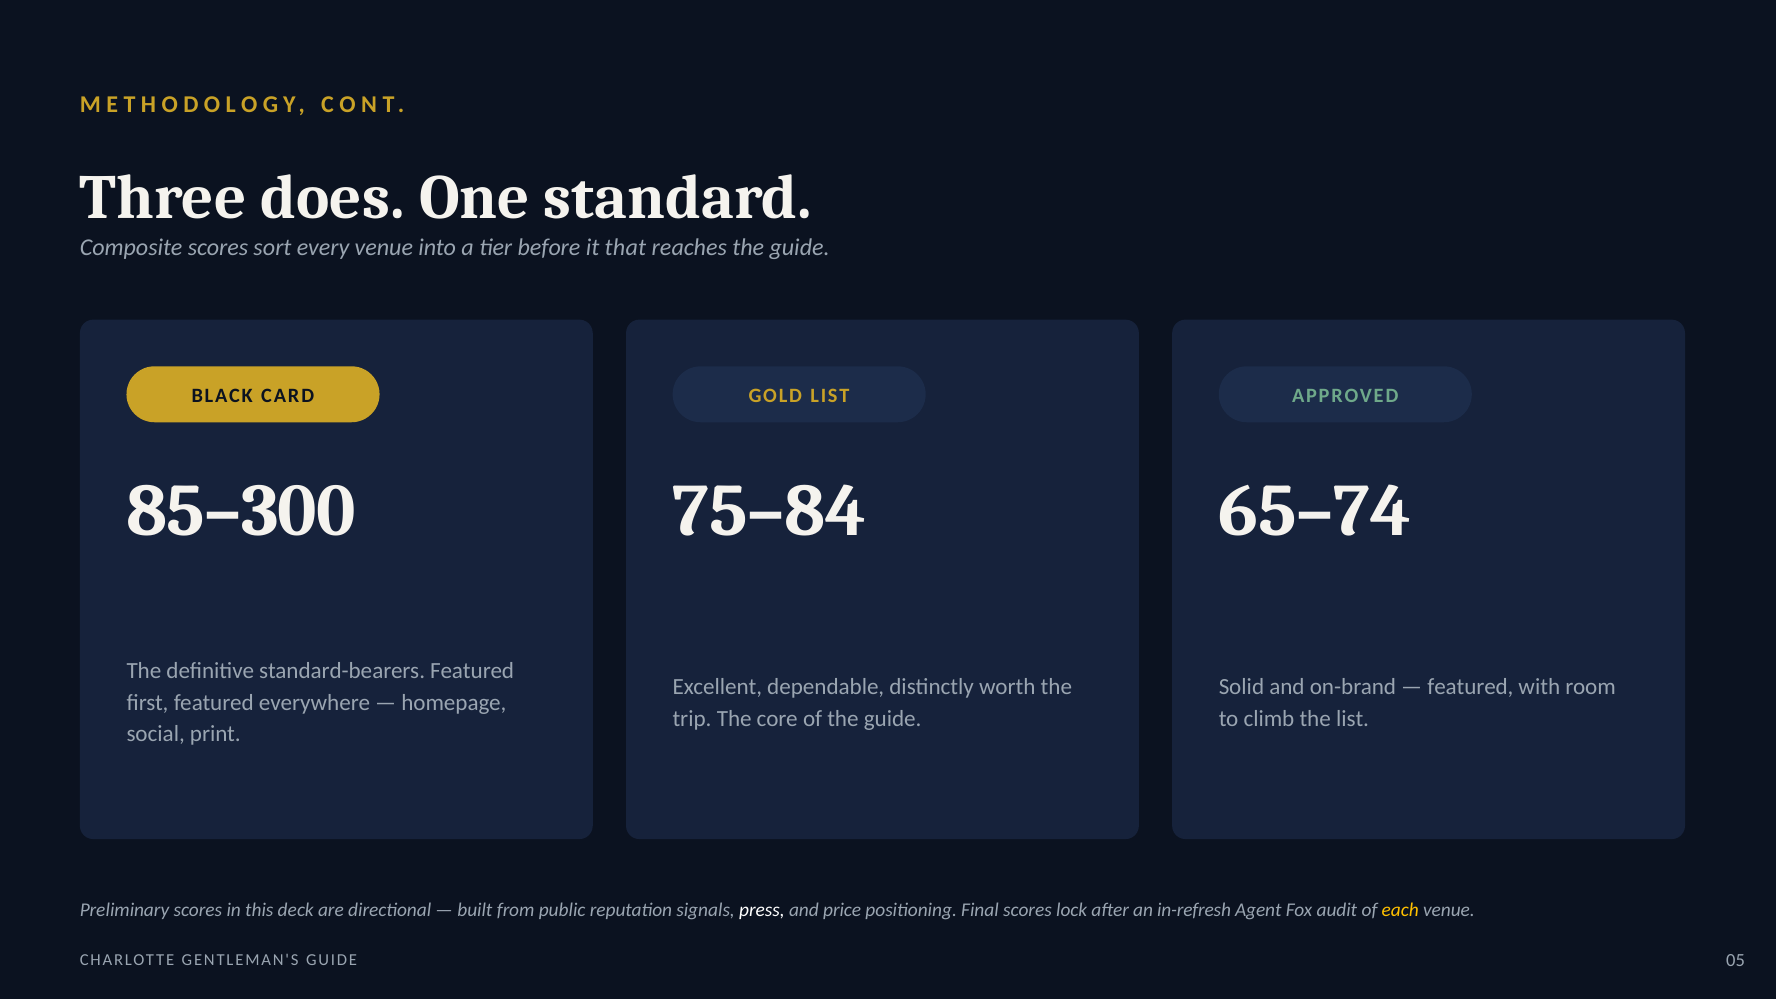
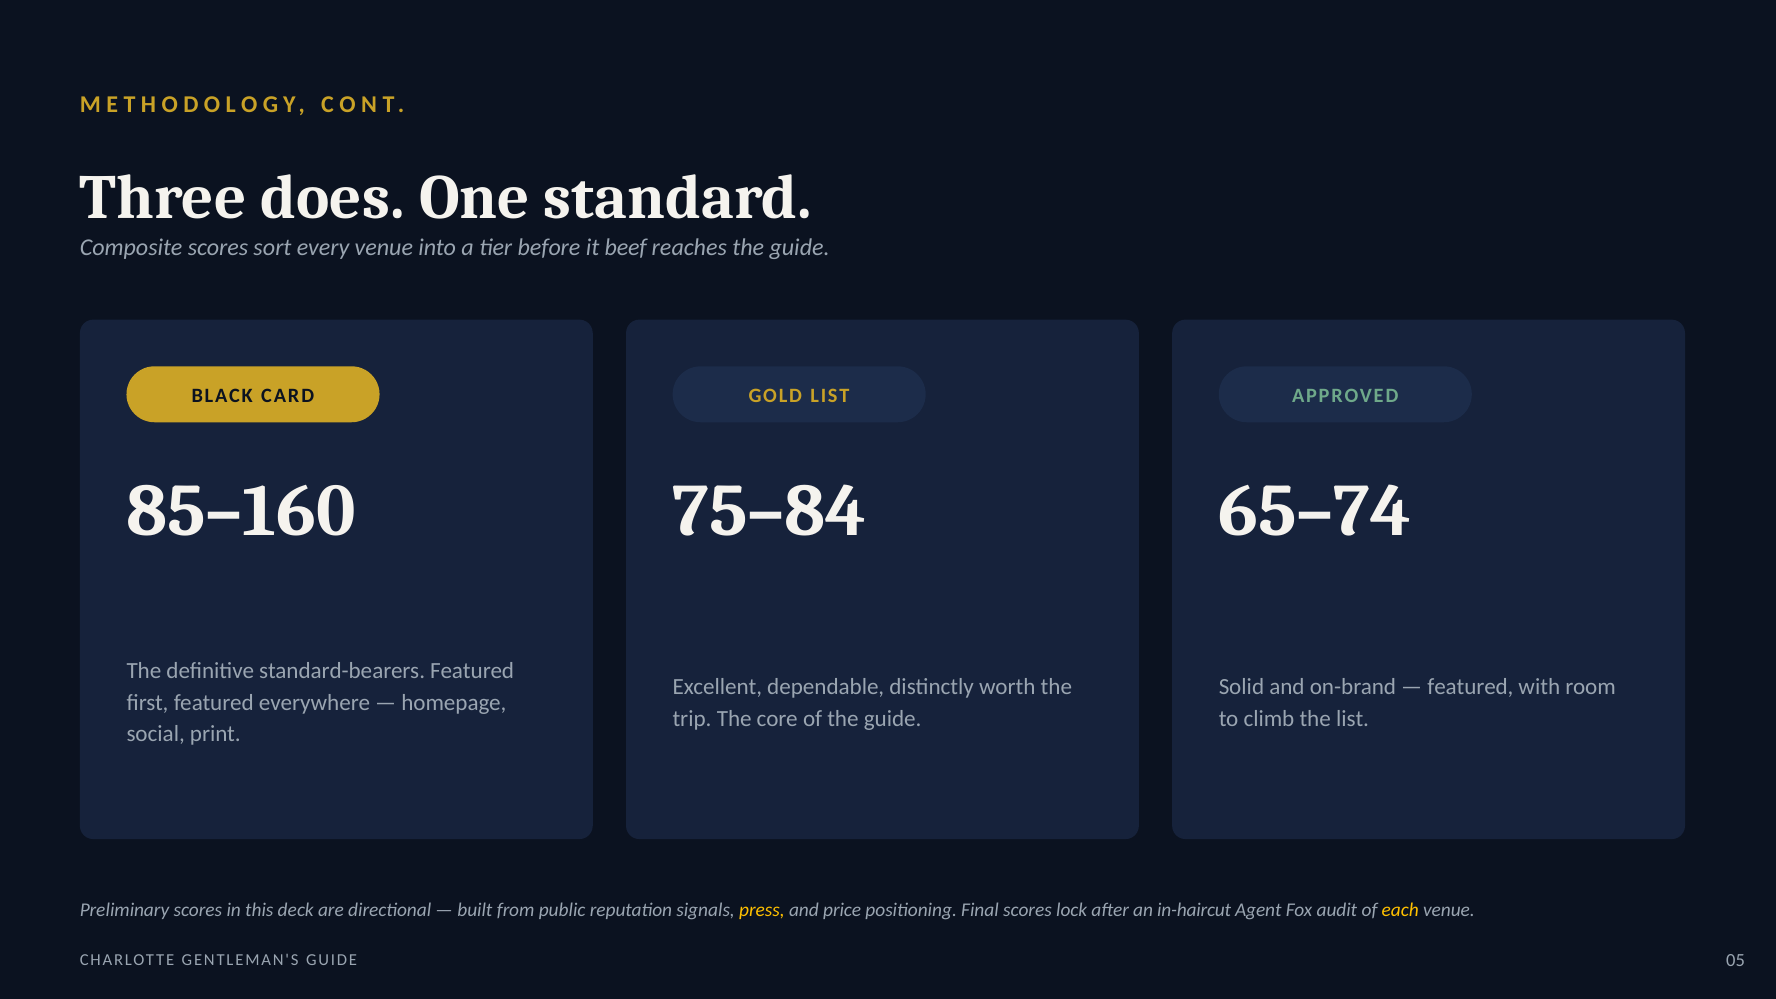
that: that -> beef (626, 248)
85–300: 85–300 -> 85–160 (241, 511)
press colour: white -> yellow (762, 910)
in-refresh: in-refresh -> in-haircut (1194, 910)
